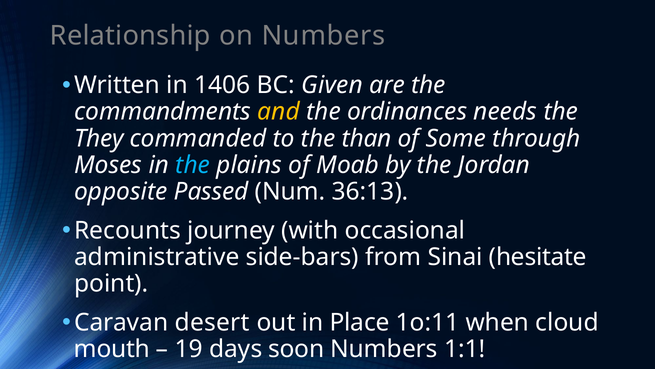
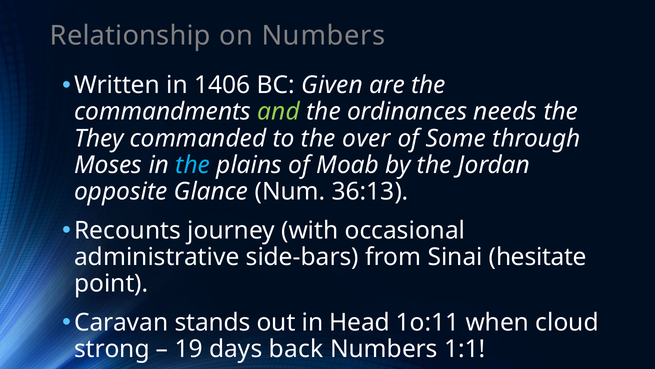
and colour: yellow -> light green (279, 112)
than: than -> over (366, 138)
Passed: Passed -> Glance (211, 191)
desert: desert -> stands (213, 322)
Place: Place -> Head (360, 322)
mouth: mouth -> strong (112, 349)
soon: soon -> back (296, 349)
